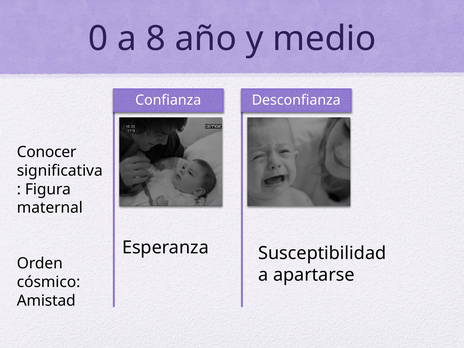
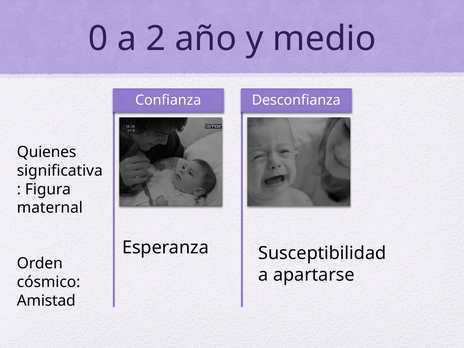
8: 8 -> 2 (156, 39)
Conocer: Conocer -> Quienes (47, 152)
